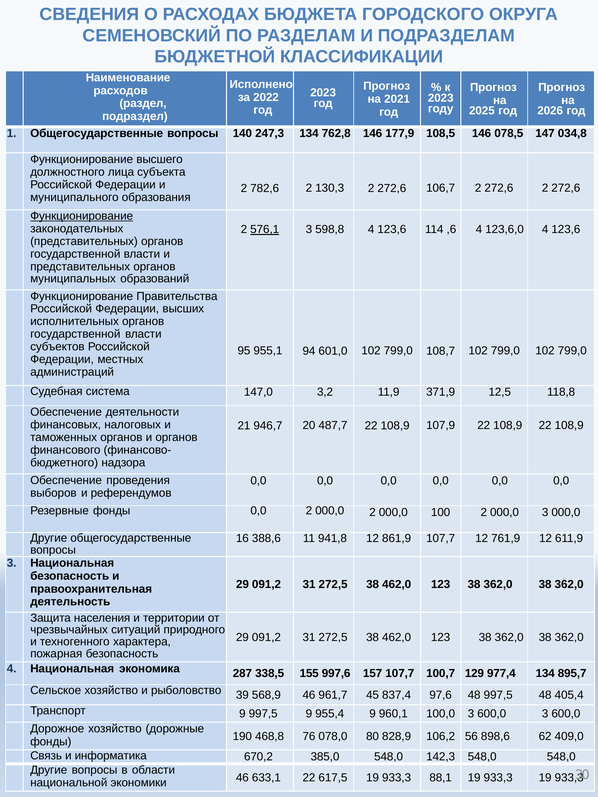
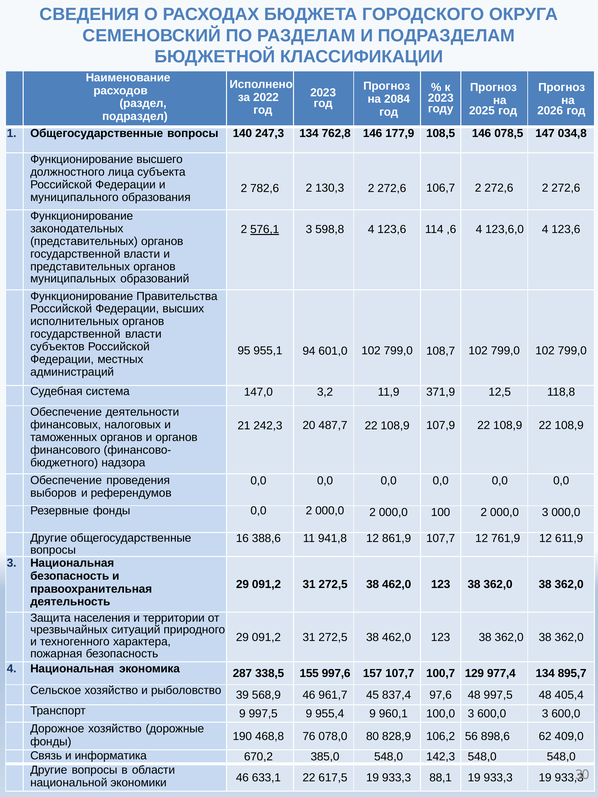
2021: 2021 -> 2084 (397, 99)
Функционирование underline: present -> none (82, 216)
946,7: 946,7 -> 242,3 (268, 426)
